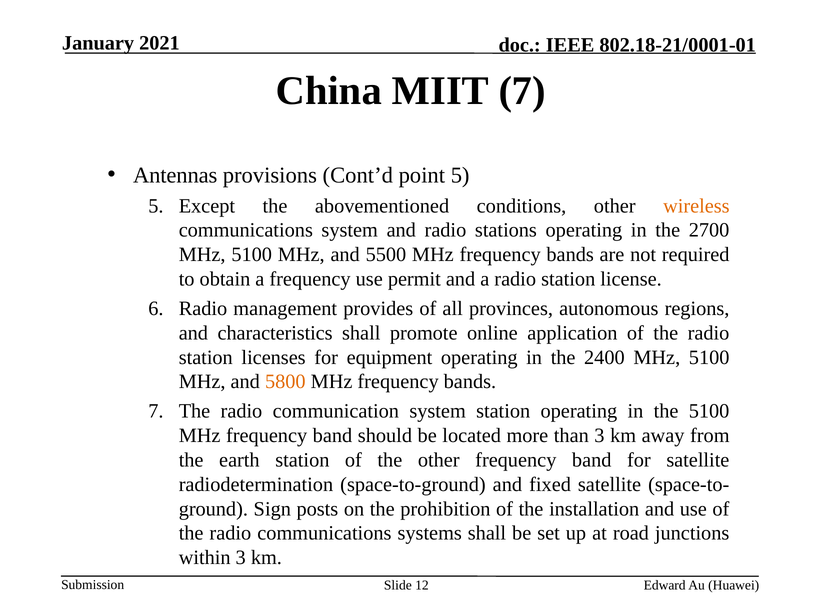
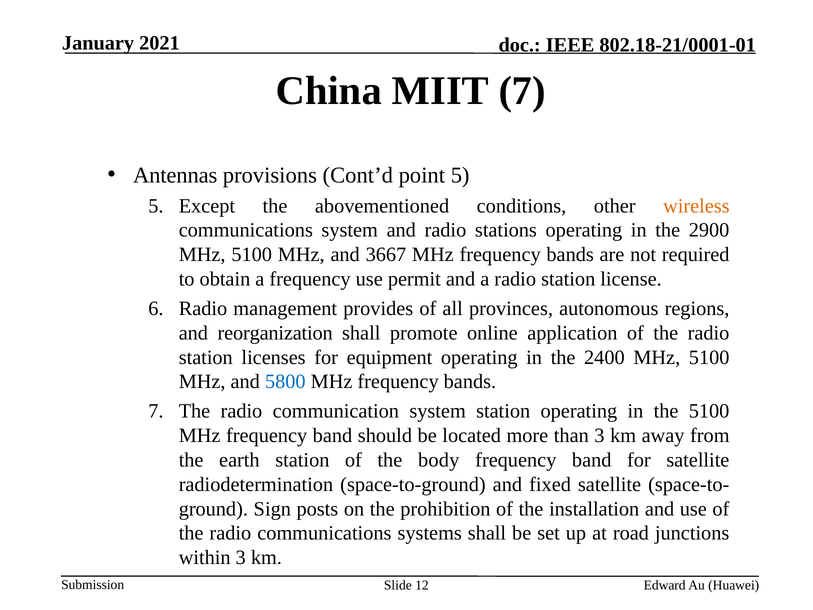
2700: 2700 -> 2900 (709, 230)
5500: 5500 -> 3667 (386, 255)
characteristics: characteristics -> reorganization (275, 333)
5800 colour: orange -> blue (285, 382)
the other: other -> body (439, 460)
